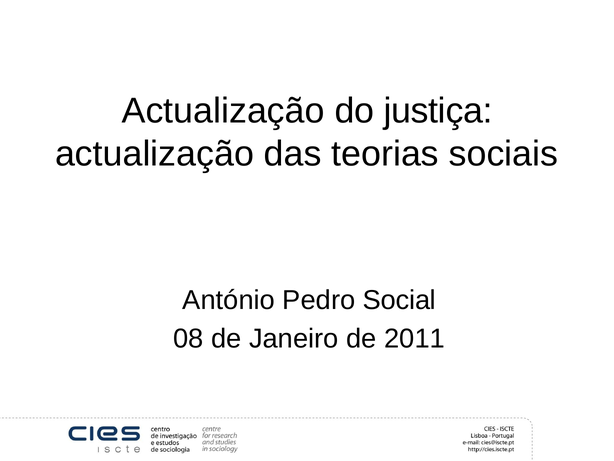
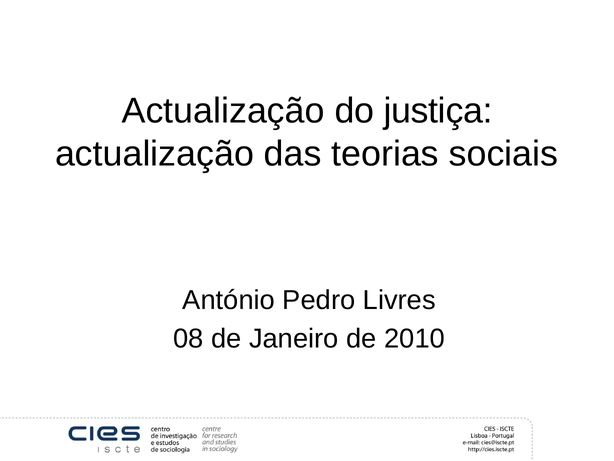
Social: Social -> Livres (399, 300)
2011: 2011 -> 2010 (415, 338)
